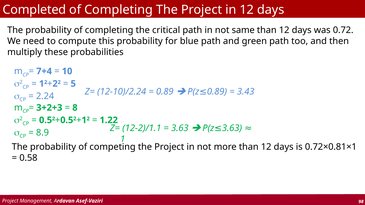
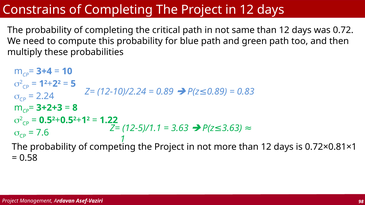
Completed: Completed -> Constrains (34, 10)
7+4: 7+4 -> 3+4 (44, 71)
3.43: 3.43 -> 0.83 (246, 92)
8.9: 8.9 -> 7.6 (42, 133)
12-2)/1.1: 12-2)/1.1 -> 12-5)/1.1 (142, 128)
